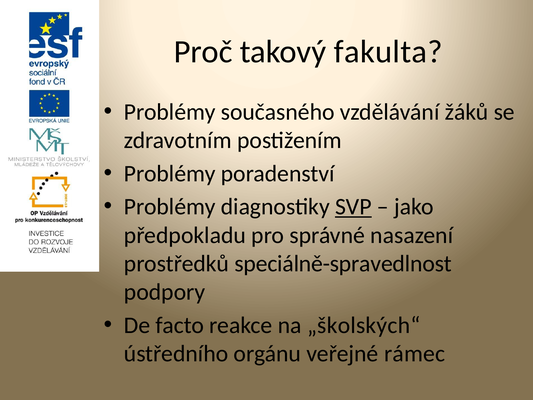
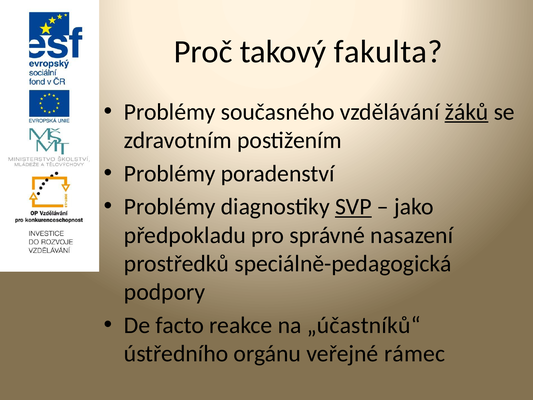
žáků underline: none -> present (467, 112)
speciálně-spravedlnost: speciálně-spravedlnost -> speciálně-pedagogická (343, 263)
„školských“: „školských“ -> „účastníků“ (364, 325)
